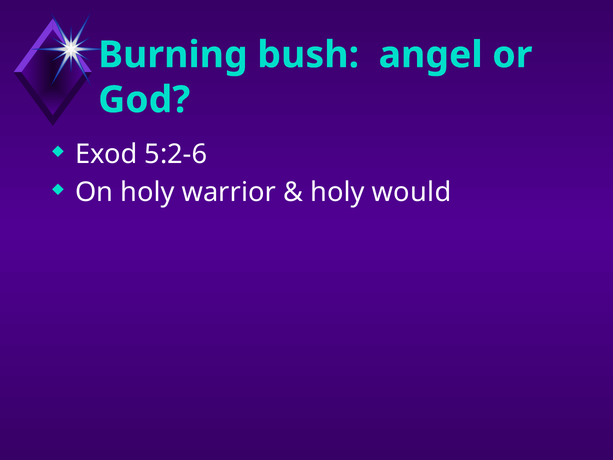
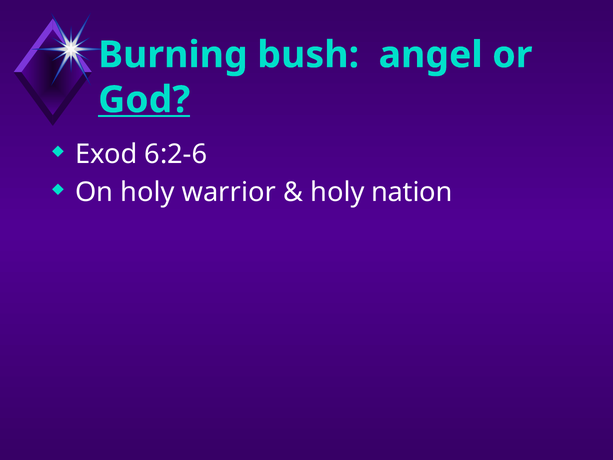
God underline: none -> present (144, 100)
5:2-6: 5:2-6 -> 6:2-6 (176, 154)
would: would -> nation (412, 192)
